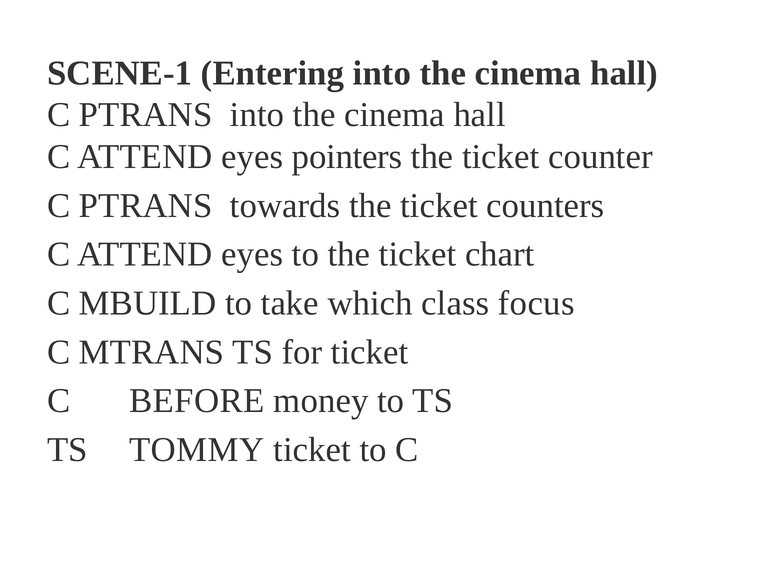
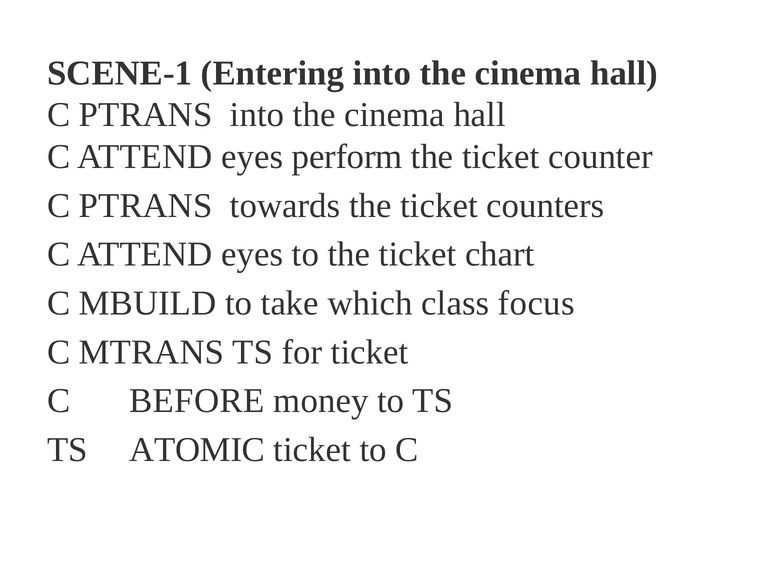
pointers: pointers -> perform (347, 157)
TOMMY: TOMMY -> ATOMIC (197, 450)
